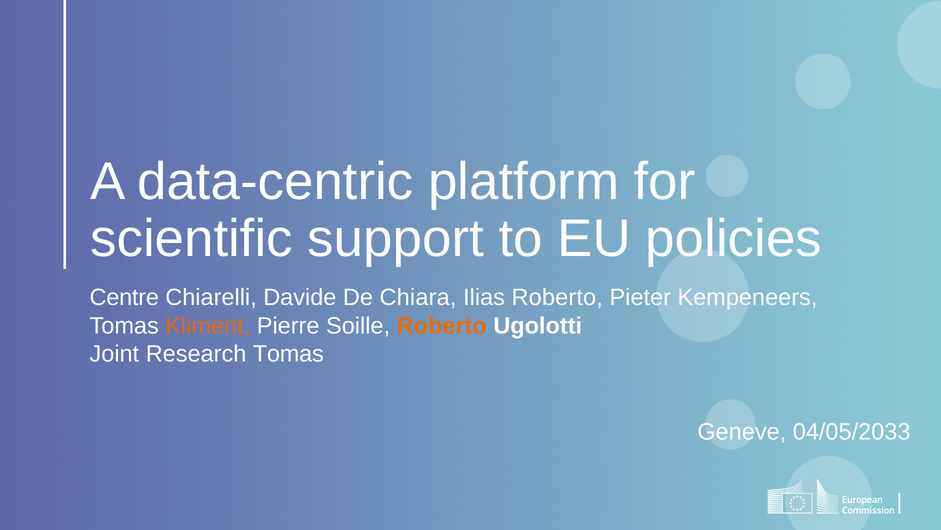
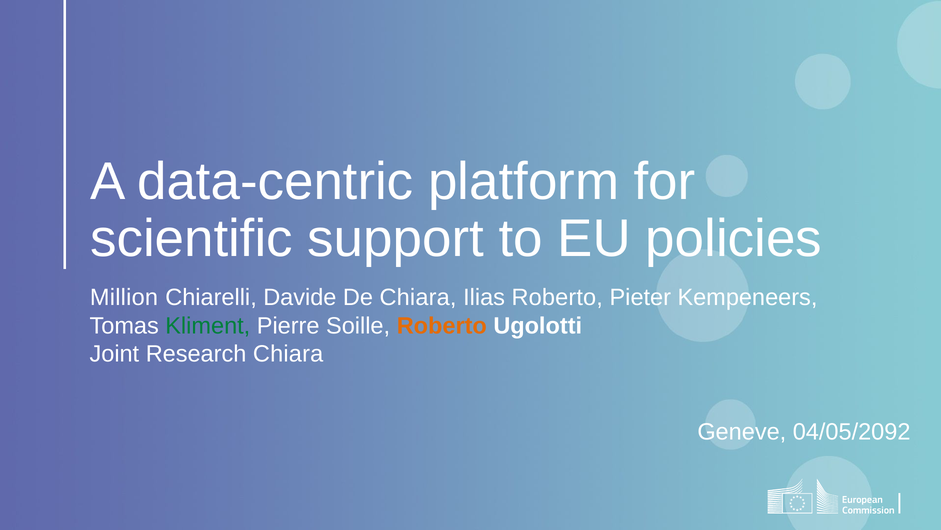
Centre: Centre -> Million (124, 297)
Kliment colour: orange -> green (208, 325)
Research Tomas: Tomas -> Chiara (288, 354)
04/05/2033: 04/05/2033 -> 04/05/2092 (852, 431)
